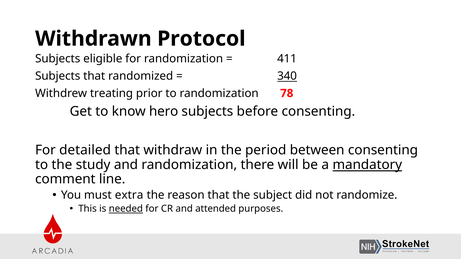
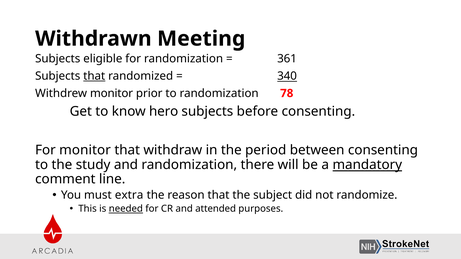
Protocol: Protocol -> Meeting (201, 39)
411: 411 -> 361 (287, 59)
that underline: none -> present (94, 76)
Withdrew treating: treating -> monitor (112, 93)
For detailed: detailed -> monitor (85, 150)
